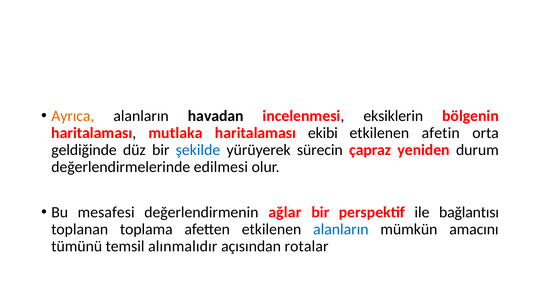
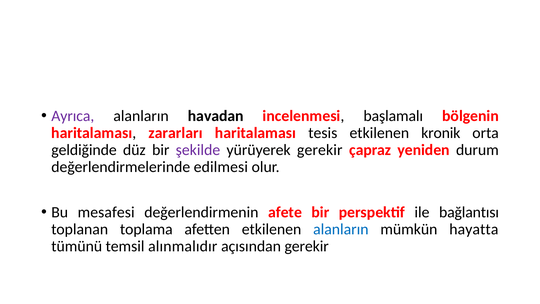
Ayrıca colour: orange -> purple (73, 116)
eksiklerin: eksiklerin -> başlamalı (393, 116)
mutlaka: mutlaka -> zararları (176, 133)
ekibi: ekibi -> tesis (323, 133)
afetin: afetin -> kronik (441, 133)
şekilde colour: blue -> purple (198, 150)
yürüyerek sürecin: sürecin -> gerekir (320, 150)
ağlar: ağlar -> afete (285, 212)
amacını: amacını -> hayatta (474, 229)
açısından rotalar: rotalar -> gerekir (307, 246)
